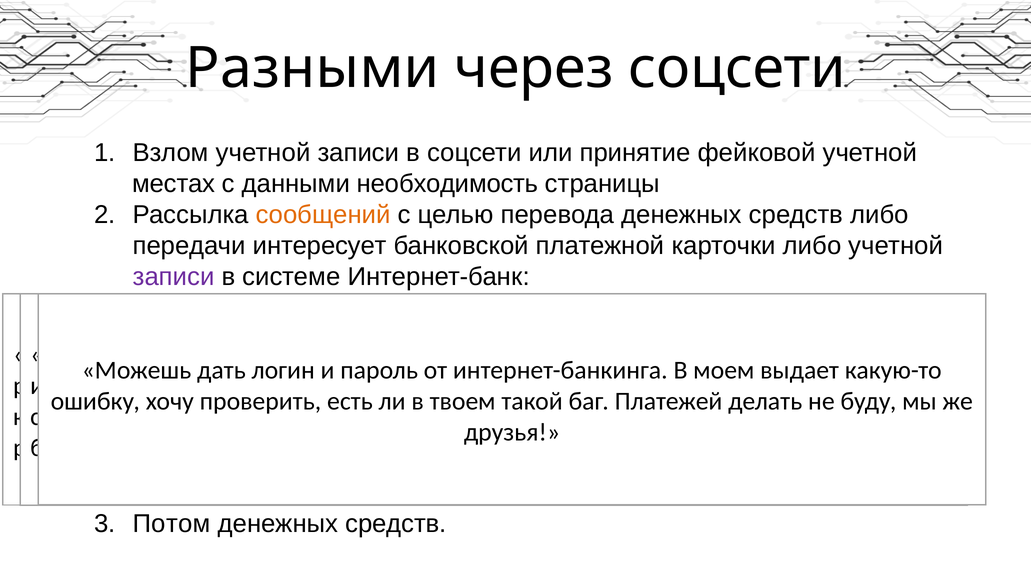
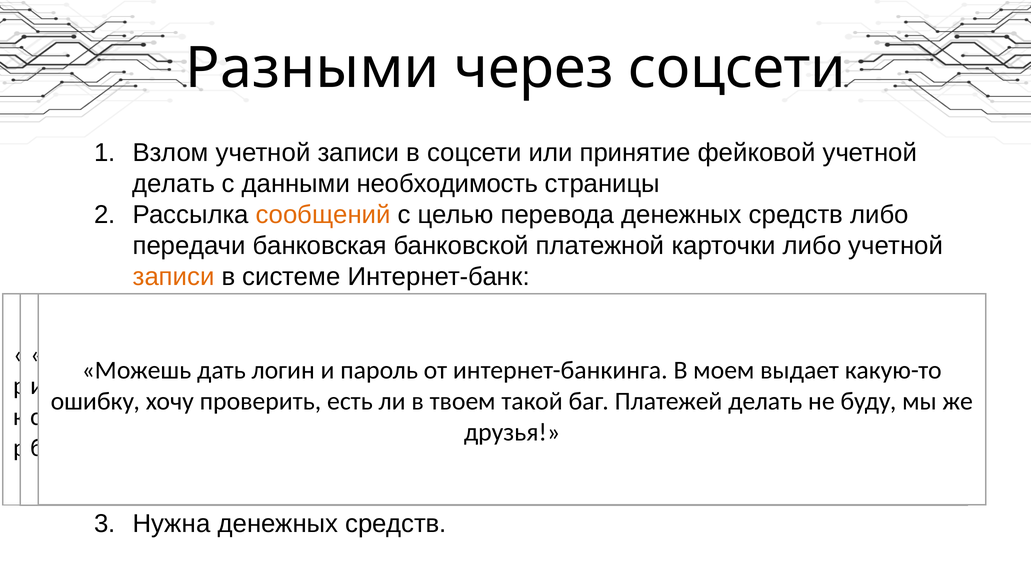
местах: местах -> делать (174, 184)
передачи интересует: интересует -> банковская (320, 246)
записи colour: purple -> orange (174, 276)
Потом: Потом -> Нужна (172, 524)
